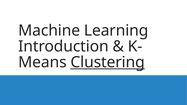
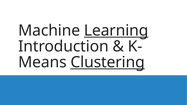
Learning underline: none -> present (116, 30)
